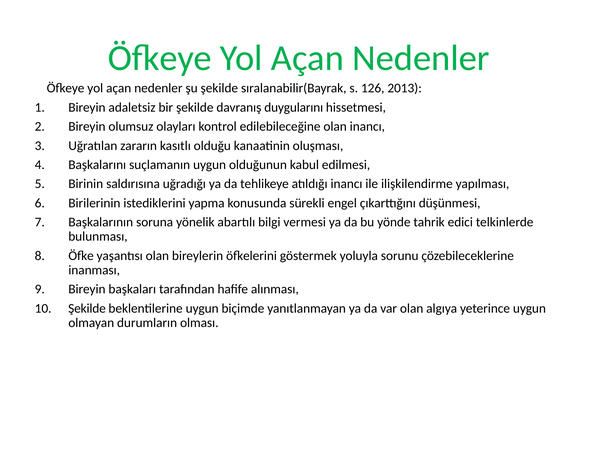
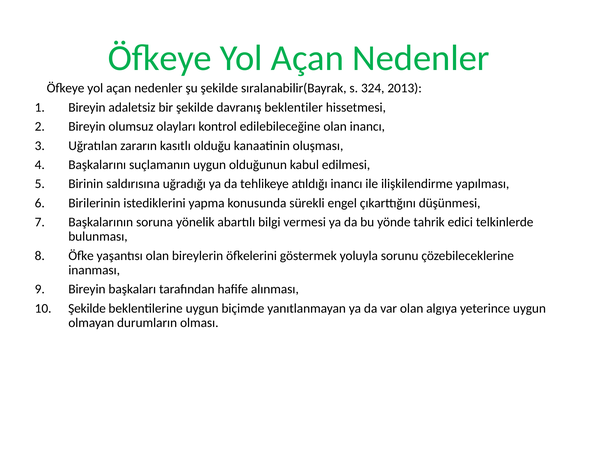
126: 126 -> 324 (373, 88)
duygularını: duygularını -> beklentiler (294, 107)
